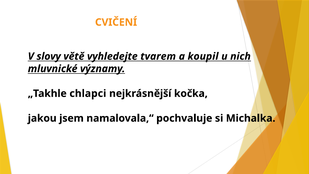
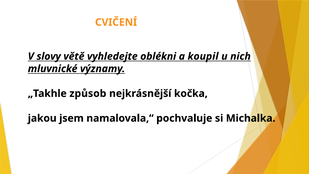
tvarem: tvarem -> oblékni (158, 56)
chlapci: chlapci -> způsob (88, 93)
